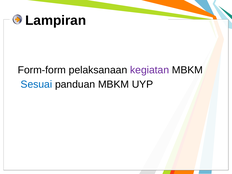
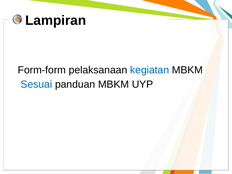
kegiatan colour: purple -> blue (150, 70)
